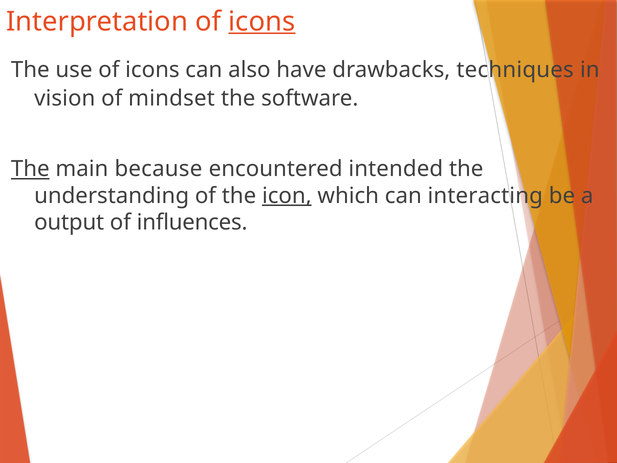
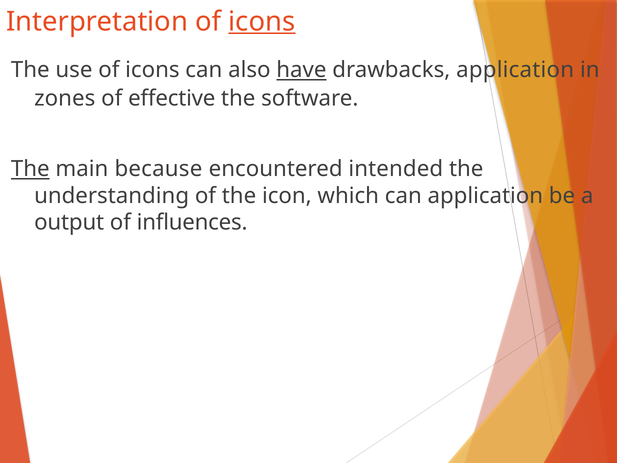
have underline: none -> present (301, 70)
drawbacks techniques: techniques -> application (515, 70)
vision: vision -> zones (65, 98)
mindset: mindset -> effective (172, 98)
icon underline: present -> none (287, 196)
can interacting: interacting -> application (485, 196)
